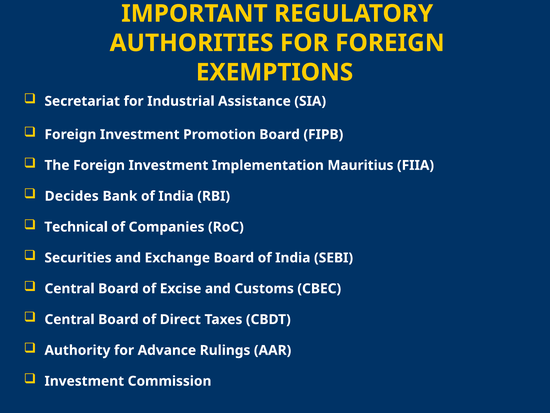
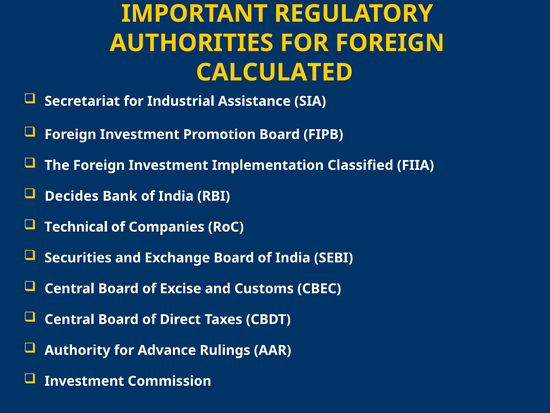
EXEMPTIONS: EXEMPTIONS -> CALCULATED (274, 72)
Mauritius: Mauritius -> Classified (360, 165)
